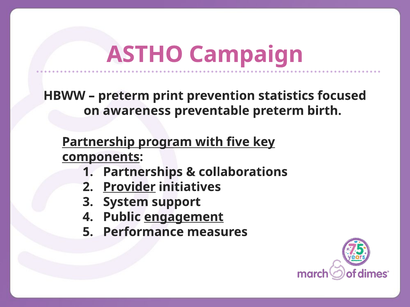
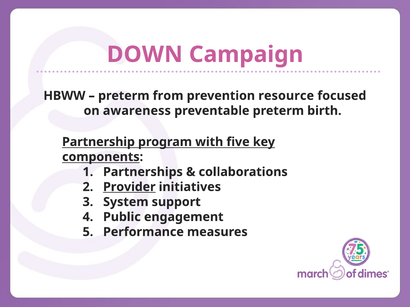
ASTHO: ASTHO -> DOWN (145, 55)
print: print -> from (168, 96)
statistics: statistics -> resource (286, 96)
engagement underline: present -> none (184, 217)
